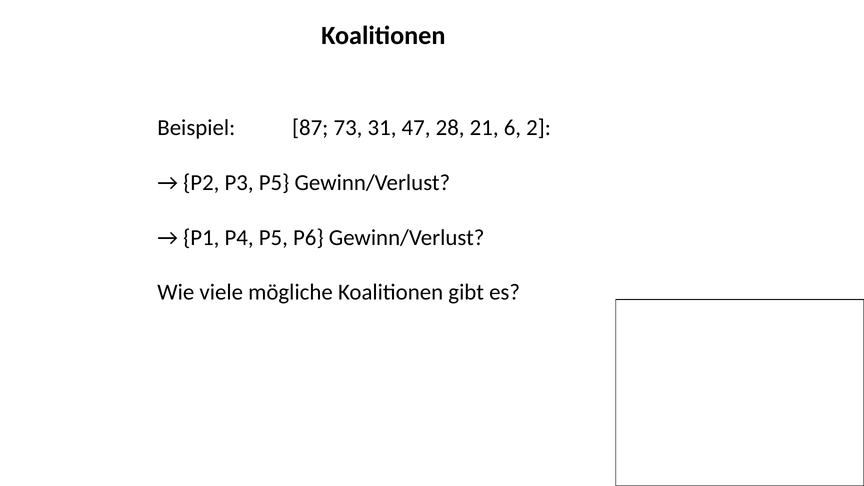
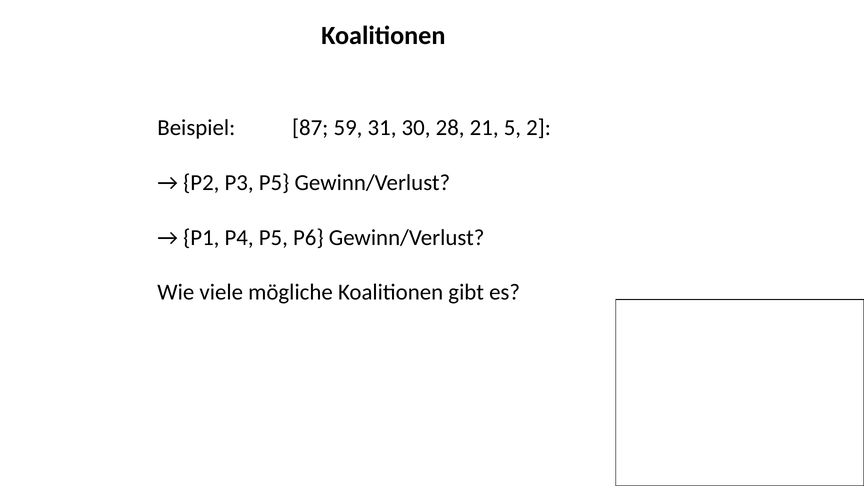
73: 73 -> 59 (348, 128)
47: 47 -> 30 (416, 128)
6: 6 -> 5 (512, 128)
